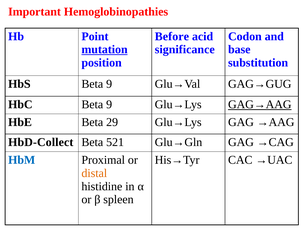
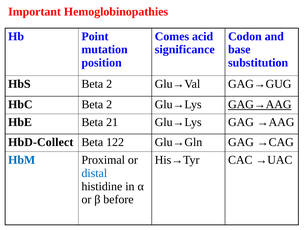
Before: Before -> Comes (172, 36)
mutation underline: present -> none (105, 49)
HbS Beta 9: 9 -> 2 (109, 84)
HbC Beta 9: 9 -> 2 (109, 104)
29: 29 -> 21 (112, 122)
521: 521 -> 122 (115, 142)
distal colour: orange -> blue (94, 173)
spleen: spleen -> before (118, 199)
